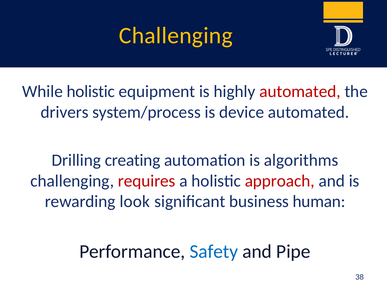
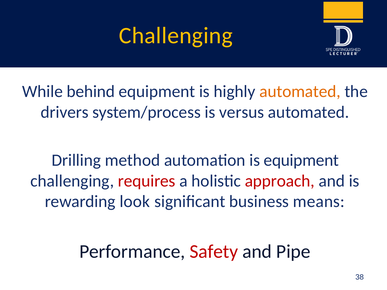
While holistic: holistic -> behind (91, 92)
automated colour: red -> orange (300, 92)
device: device -> versus (242, 112)
creating: creating -> method (133, 160)
is algorithms: algorithms -> equipment (301, 160)
human: human -> means (319, 202)
Safety colour: blue -> red (214, 252)
